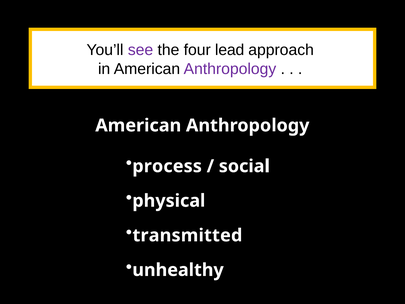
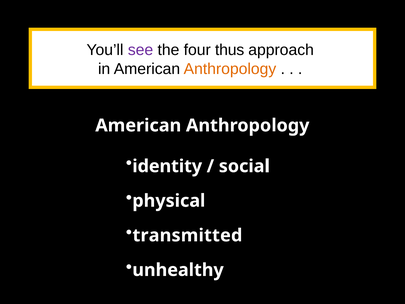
lead: lead -> thus (230, 50)
Anthropology colour: purple -> orange (230, 69)
process: process -> identity (167, 166)
